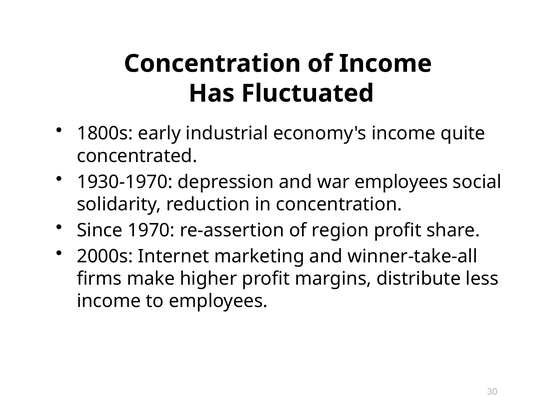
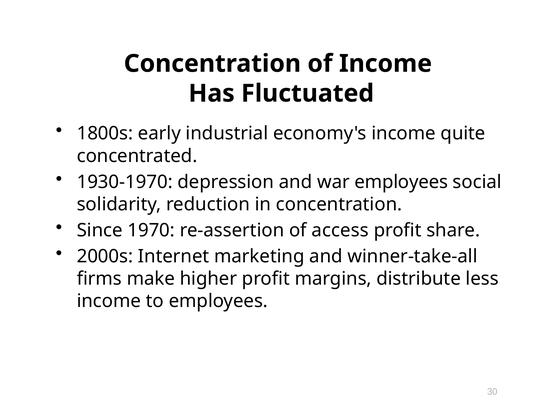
region: region -> access (340, 230)
